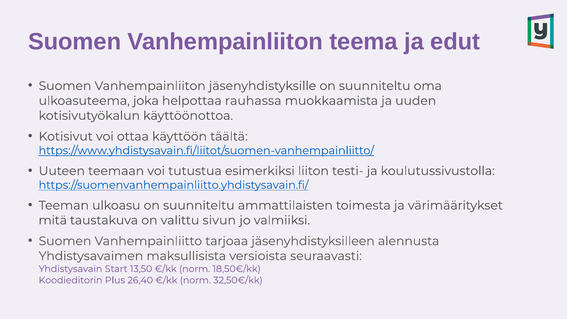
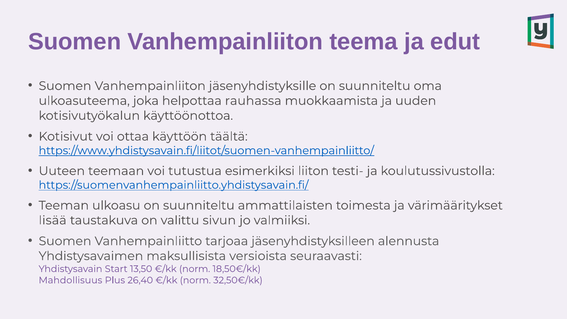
mitä: mitä -> lisää (53, 220)
Koodieditorin: Koodieditorin -> Mahdollisuus (70, 280)
